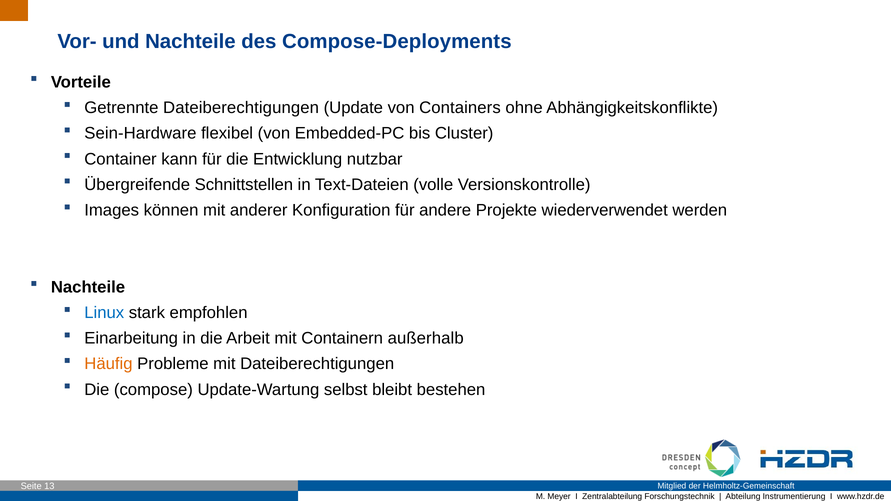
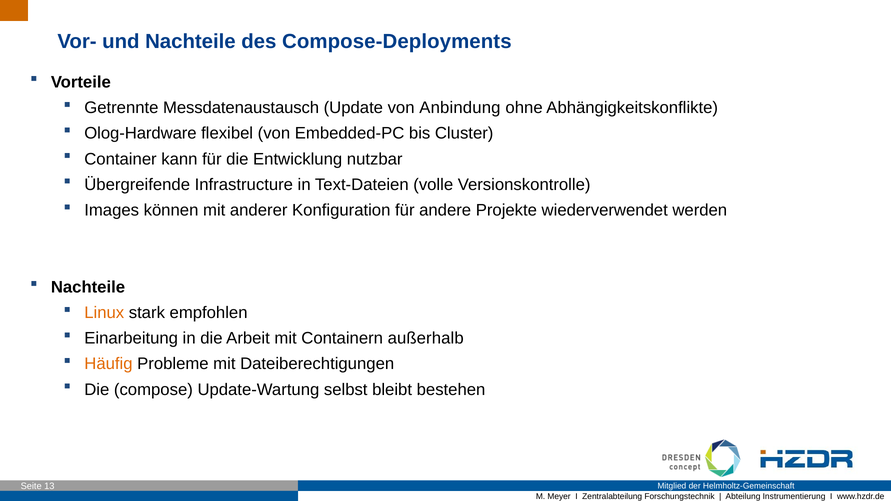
Getrennte Dateiberechtigungen: Dateiberechtigungen -> Messdatenaustausch (241, 108)
Containers: Containers -> Anbindung (460, 108)
Sein-Hardware: Sein-Hardware -> Olog-Hardware (140, 133)
Schnittstellen: Schnittstellen -> Infrastructure (244, 185)
Linux colour: blue -> orange (104, 313)
